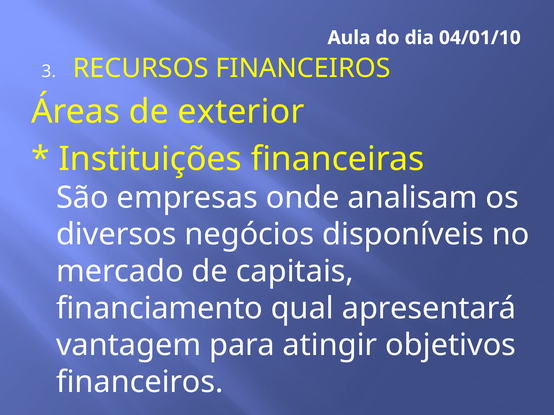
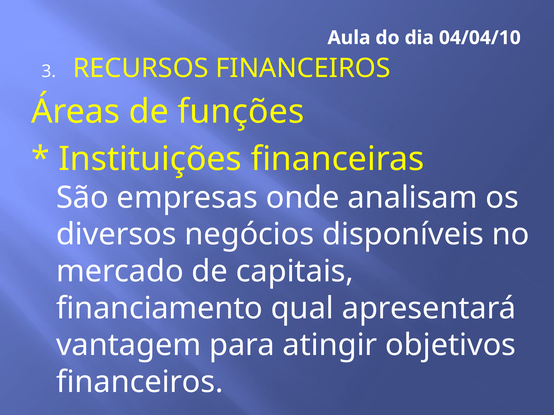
04/01/10: 04/01/10 -> 04/04/10 (480, 38)
exterior: exterior -> funções (241, 112)
